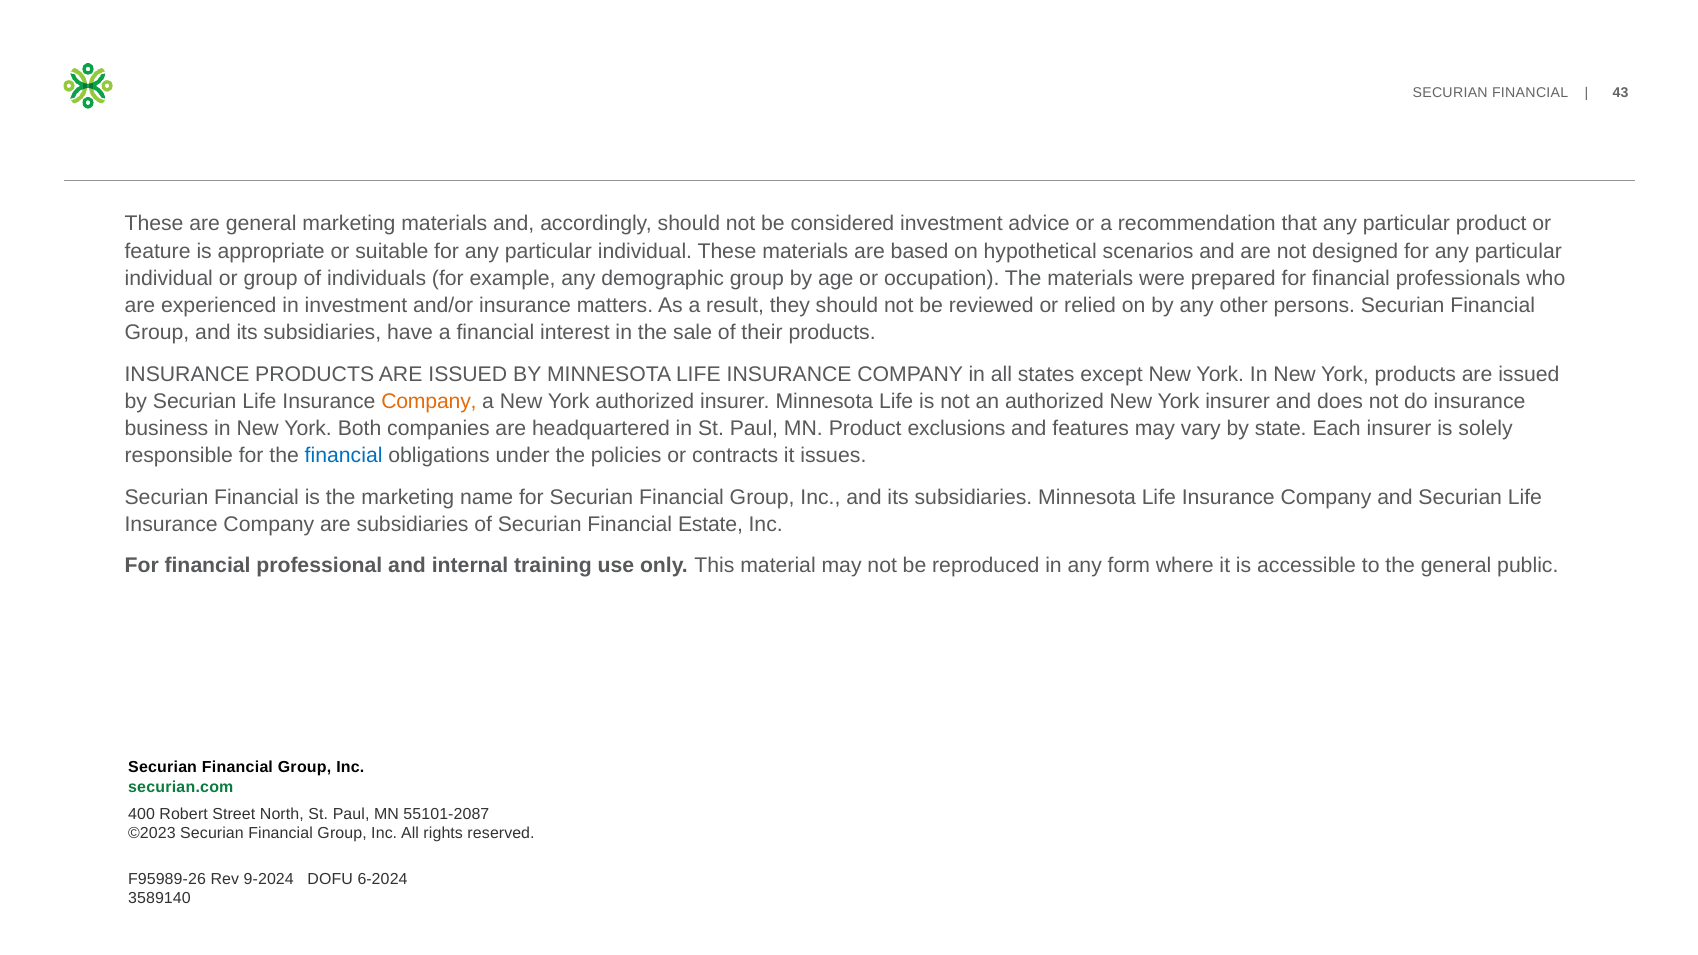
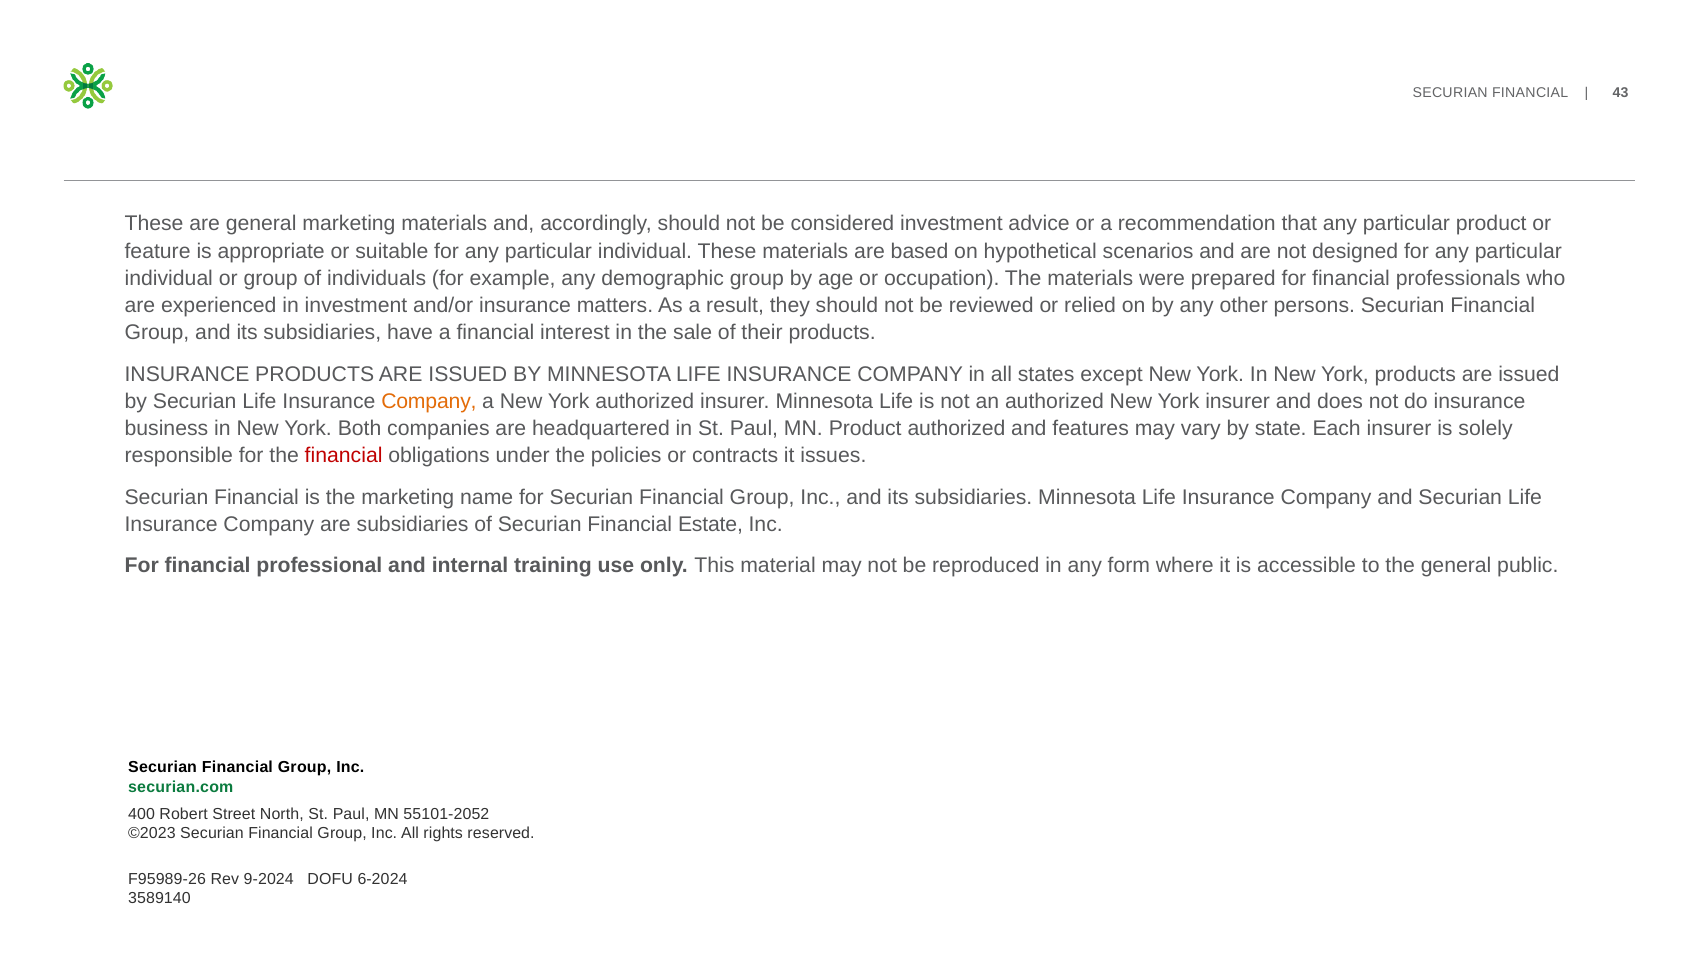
Product exclusions: exclusions -> authorized (956, 429)
financial colour: blue -> red (344, 456)
55101-2087: 55101-2087 -> 55101-2052 (446, 814)
